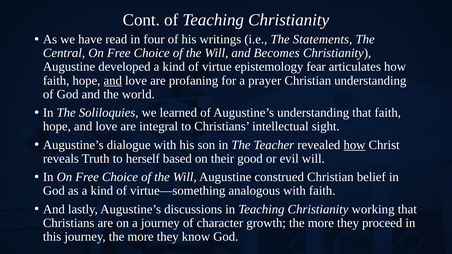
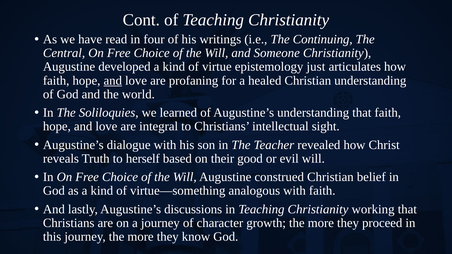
Statements: Statements -> Continuing (323, 39)
Becomes: Becomes -> Someone (277, 53)
fear: fear -> just (316, 67)
prayer: prayer -> healed (265, 81)
how underline: present -> none (354, 145)
